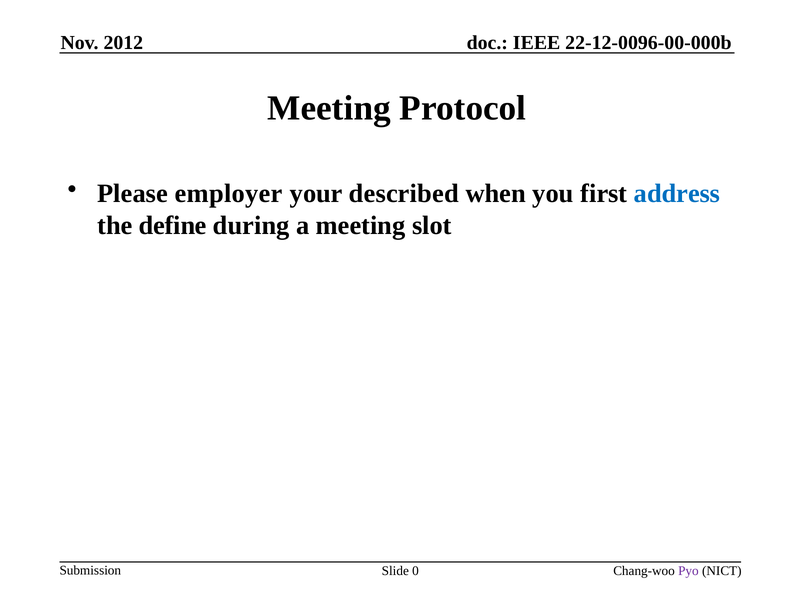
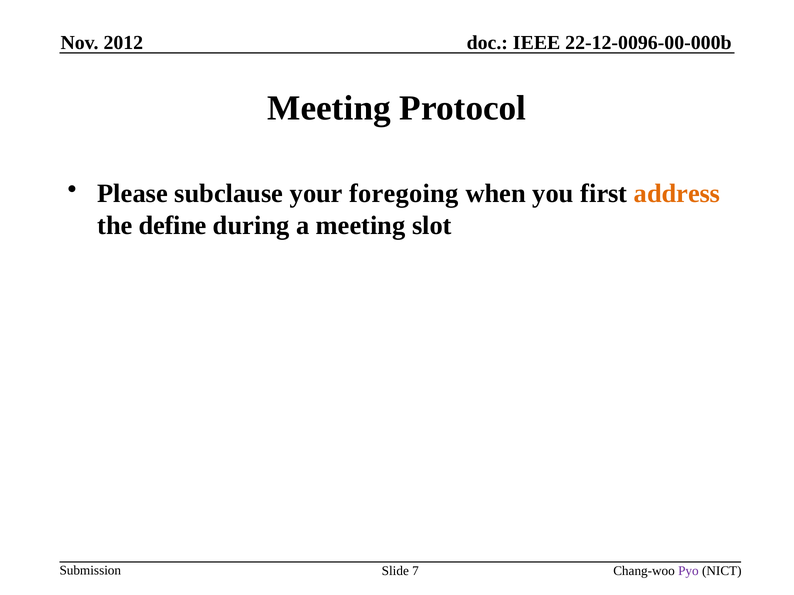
employer: employer -> subclause (229, 194)
described: described -> foregoing (404, 194)
address colour: blue -> orange (677, 194)
0: 0 -> 7 (415, 571)
